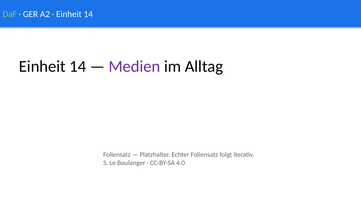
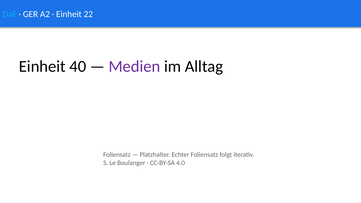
DaF colour: light green -> light blue (10, 14)
14: 14 -> 22 (88, 14)
14: 14 -> 40 (78, 67)
